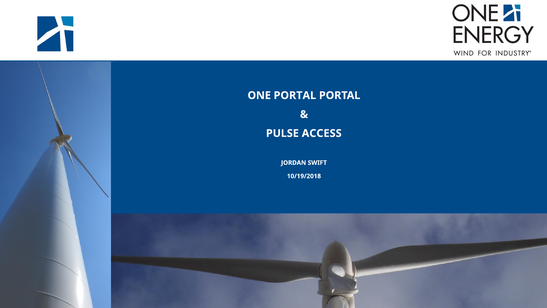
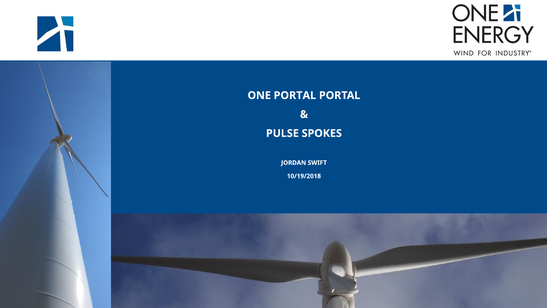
ACCESS: ACCESS -> SPOKES (322, 133)
